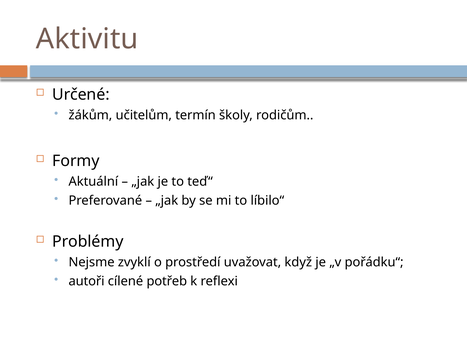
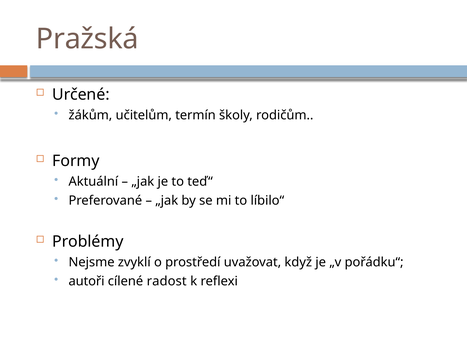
Aktivitu: Aktivitu -> Pražská (87, 39)
potřeb: potřeb -> radost (167, 282)
